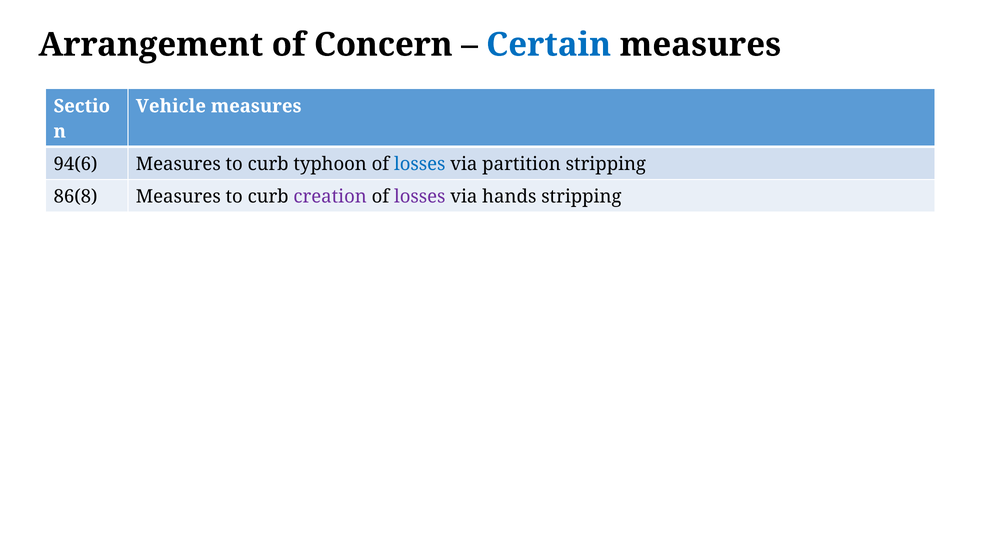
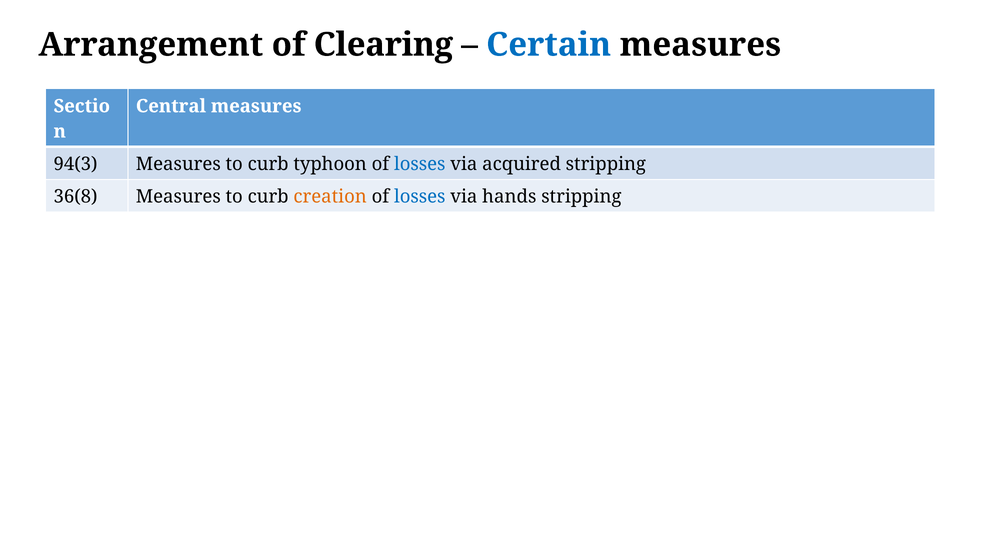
Concern: Concern -> Clearing (383, 45)
Vehicle: Vehicle -> Central (171, 106)
94(6: 94(6 -> 94(3 (76, 164)
partition: partition -> acquired (522, 164)
86(8: 86(8 -> 36(8 (76, 197)
creation colour: purple -> orange (330, 197)
losses colour: purple -> blue (420, 197)
